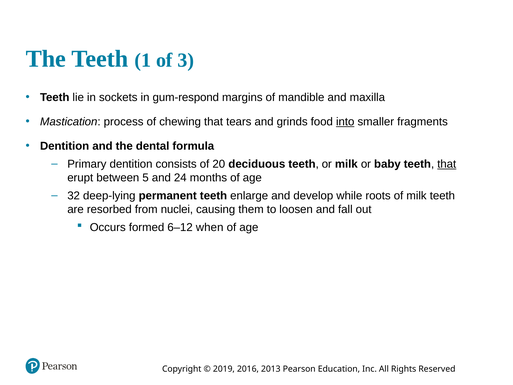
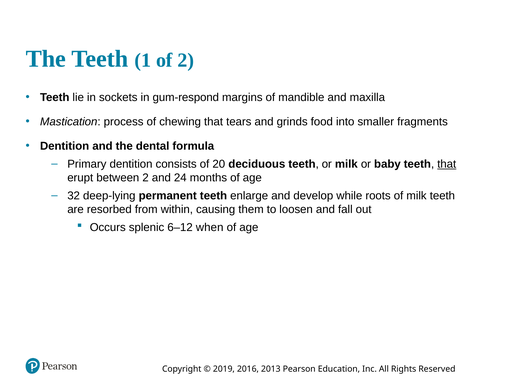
of 3: 3 -> 2 (186, 60)
into underline: present -> none (345, 122)
between 5: 5 -> 2 (146, 178)
nuclei: nuclei -> within (177, 209)
formed: formed -> splenic (147, 227)
